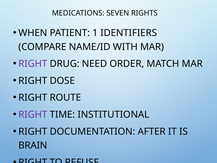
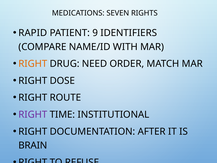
WHEN: WHEN -> RAPID (33, 33)
1: 1 -> 9 (95, 33)
RIGHT colour: purple -> orange (33, 64)
